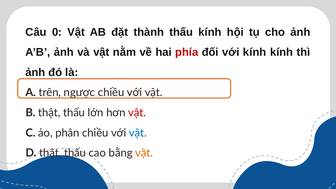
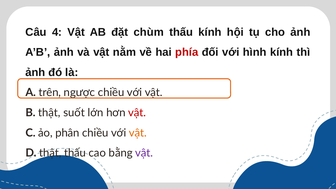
0: 0 -> 4 (57, 32)
thành: thành -> chùm (149, 32)
với kính: kính -> hình (255, 52)
B thật thấu: thấu -> suốt (74, 113)
vật colour: blue -> orange (138, 133)
vật colour: orange -> purple (144, 153)
